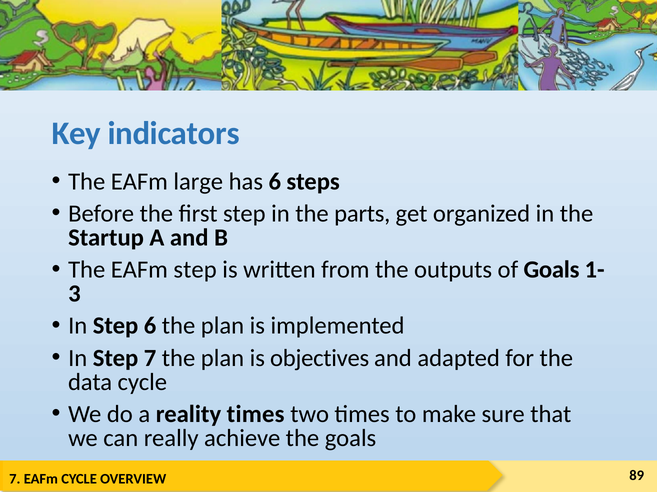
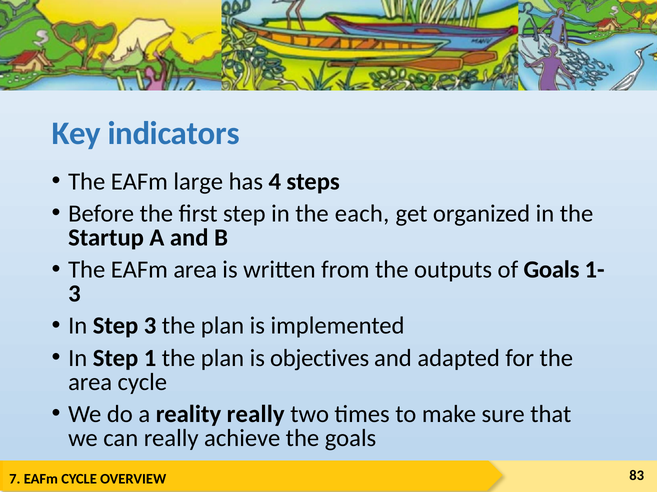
has 6: 6 -> 4 (275, 182)
parts: parts -> each (362, 214)
EAFm step: step -> area (195, 270)
Step 6: 6 -> 3 (150, 326)
Step 7: 7 -> 1 (150, 359)
data: data -> area (90, 382)
reality times: times -> really (256, 415)
89: 89 -> 83 (637, 476)
